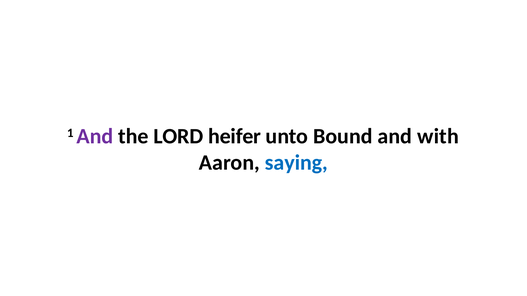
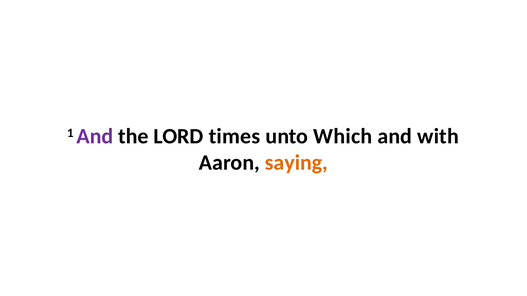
heifer: heifer -> times (234, 137)
Bound: Bound -> Which (343, 137)
saying colour: blue -> orange (296, 163)
